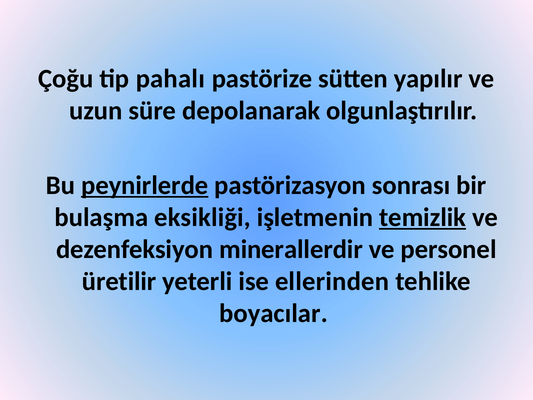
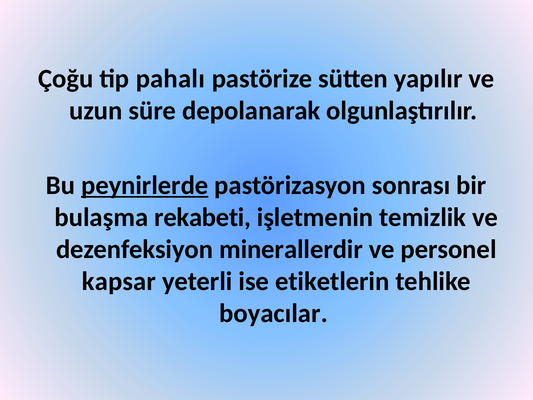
eksikliği: eksikliği -> rekabeti (203, 217)
temizlik underline: present -> none (423, 217)
üretilir: üretilir -> kapsar (119, 281)
ellerinden: ellerinden -> etiketlerin (332, 281)
